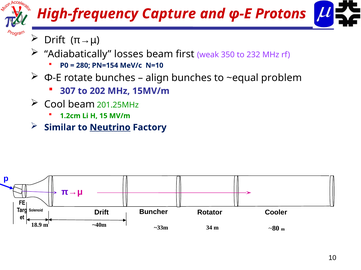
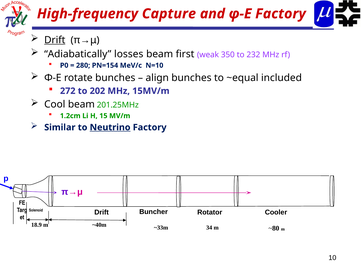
φ-E Protons: Protons -> Factory (281, 14)
Drift underline: none -> present (55, 40)
problem: problem -> included (281, 78)
307: 307 -> 272 (68, 91)
